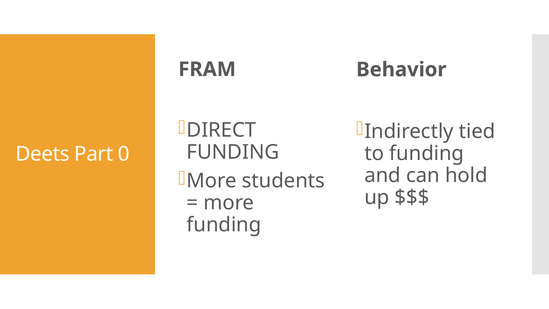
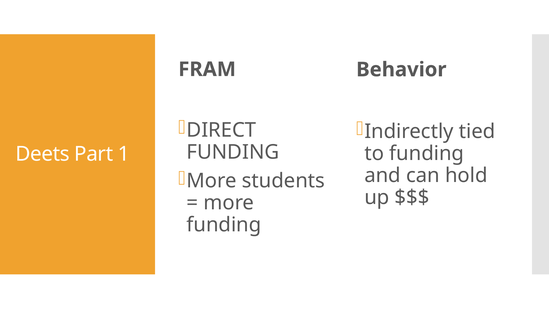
0: 0 -> 1 (124, 154)
